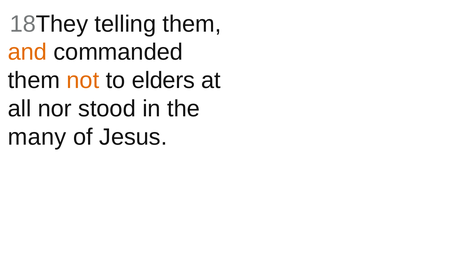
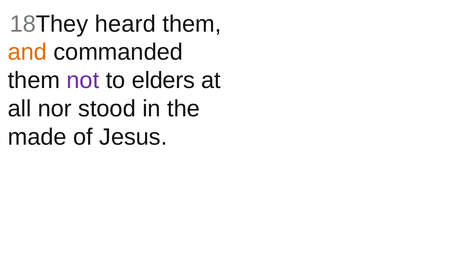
telling: telling -> heard (125, 24)
not colour: orange -> purple (83, 80)
many: many -> made (37, 137)
